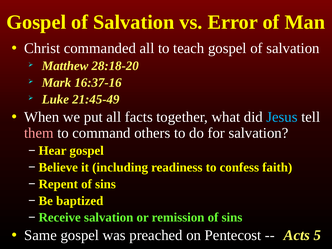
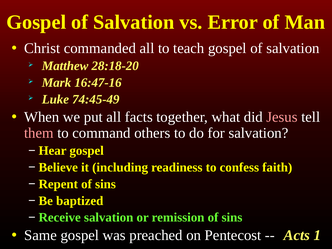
16:37-16: 16:37-16 -> 16:47-16 (98, 83)
21:45-49: 21:45-49 -> 74:45-49 (96, 99)
Jesus colour: light blue -> pink (282, 117)
5: 5 -> 1 (317, 235)
